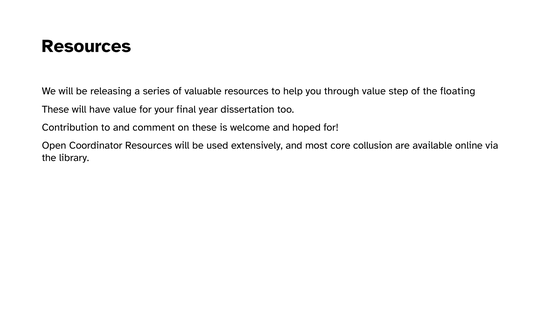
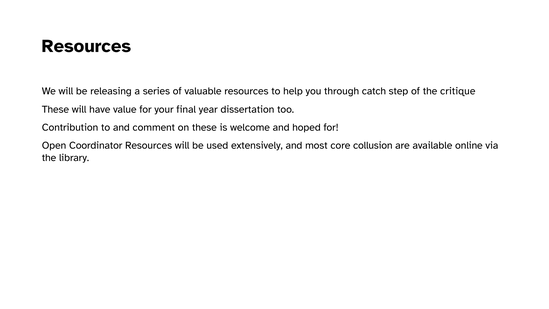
through value: value -> catch (374, 91)
floating: floating -> critique (458, 91)
